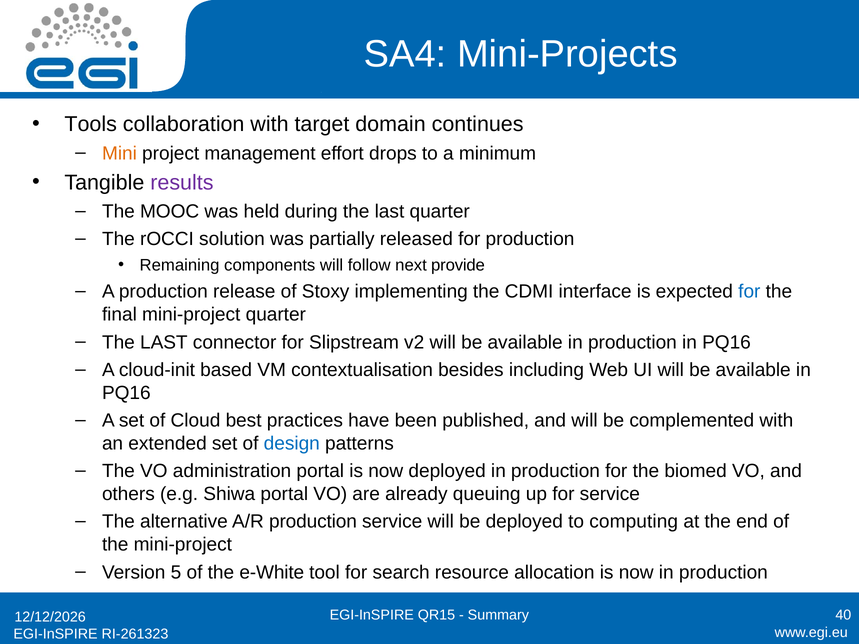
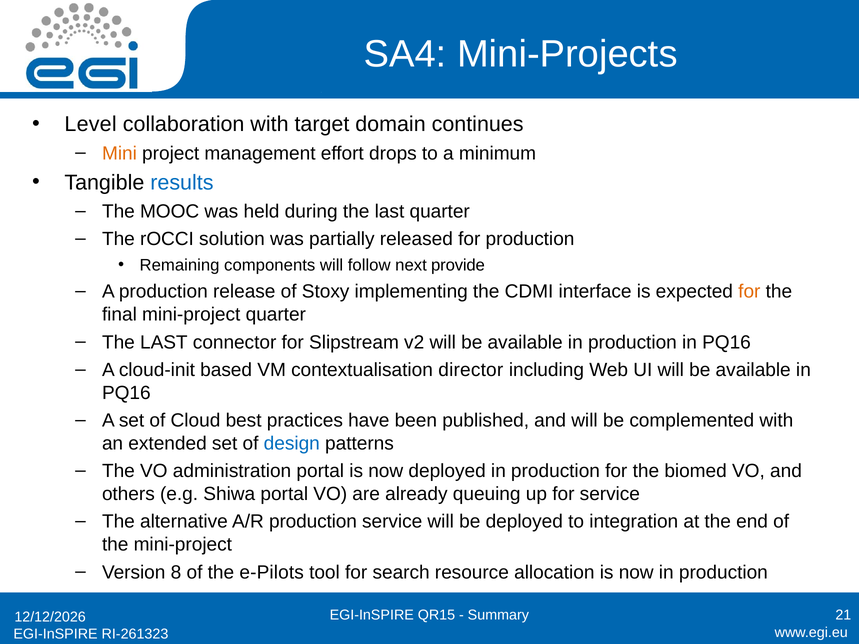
Tools: Tools -> Level (91, 124)
results colour: purple -> blue (182, 183)
for colour: blue -> orange (749, 292)
besides: besides -> director (471, 370)
computing: computing -> integration (634, 522)
5: 5 -> 8 (176, 572)
e-White: e-White -> e-Pilots (272, 572)
40: 40 -> 21 (843, 615)
